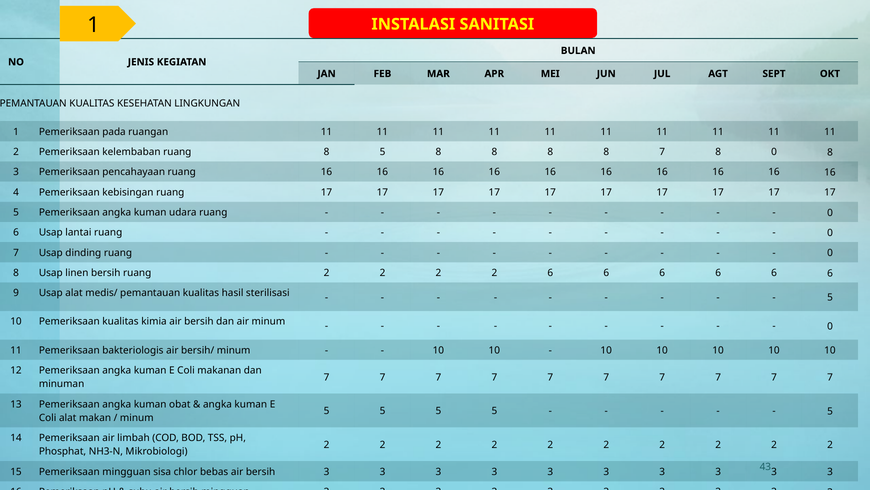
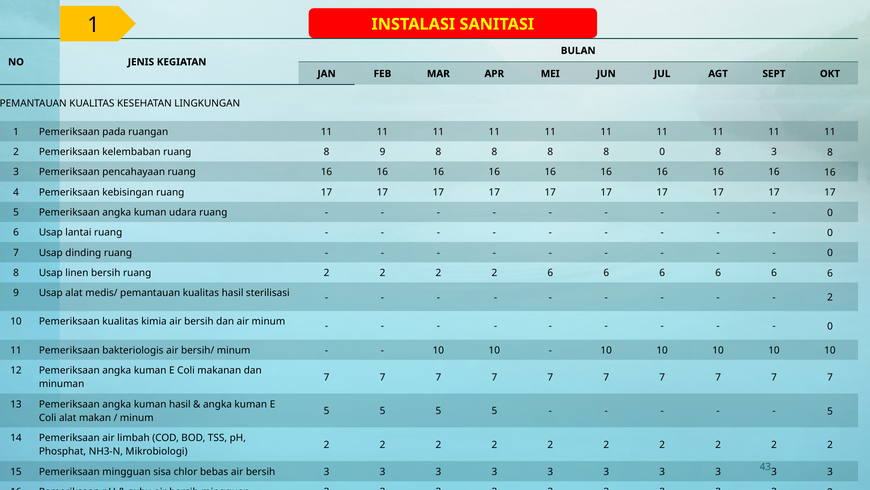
8 5: 5 -> 9 (382, 152)
8 7: 7 -> 0 (662, 152)
0: 0 -> 3 (774, 152)
5: 5 -> 2 (830, 297)
kuman obat: obat -> hasil (180, 404)
